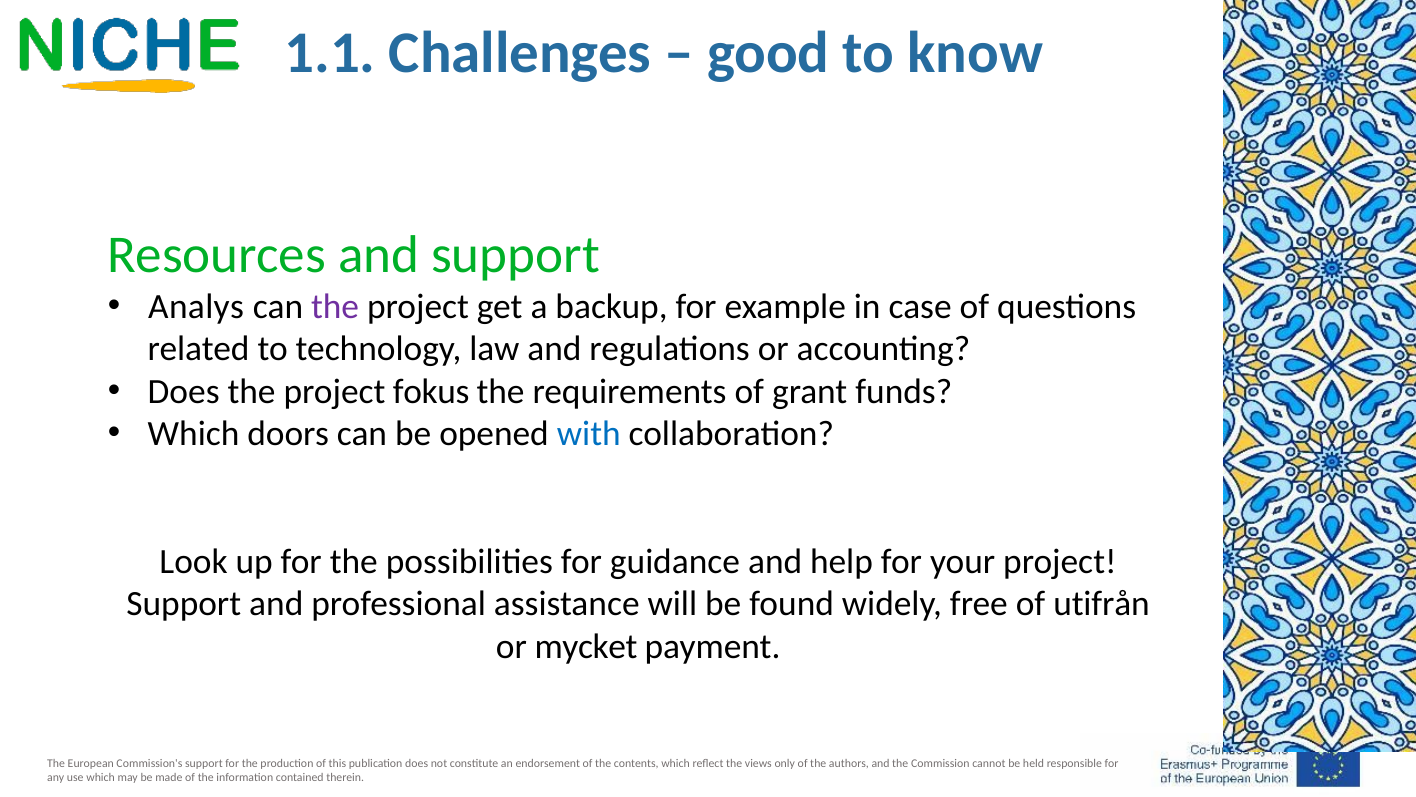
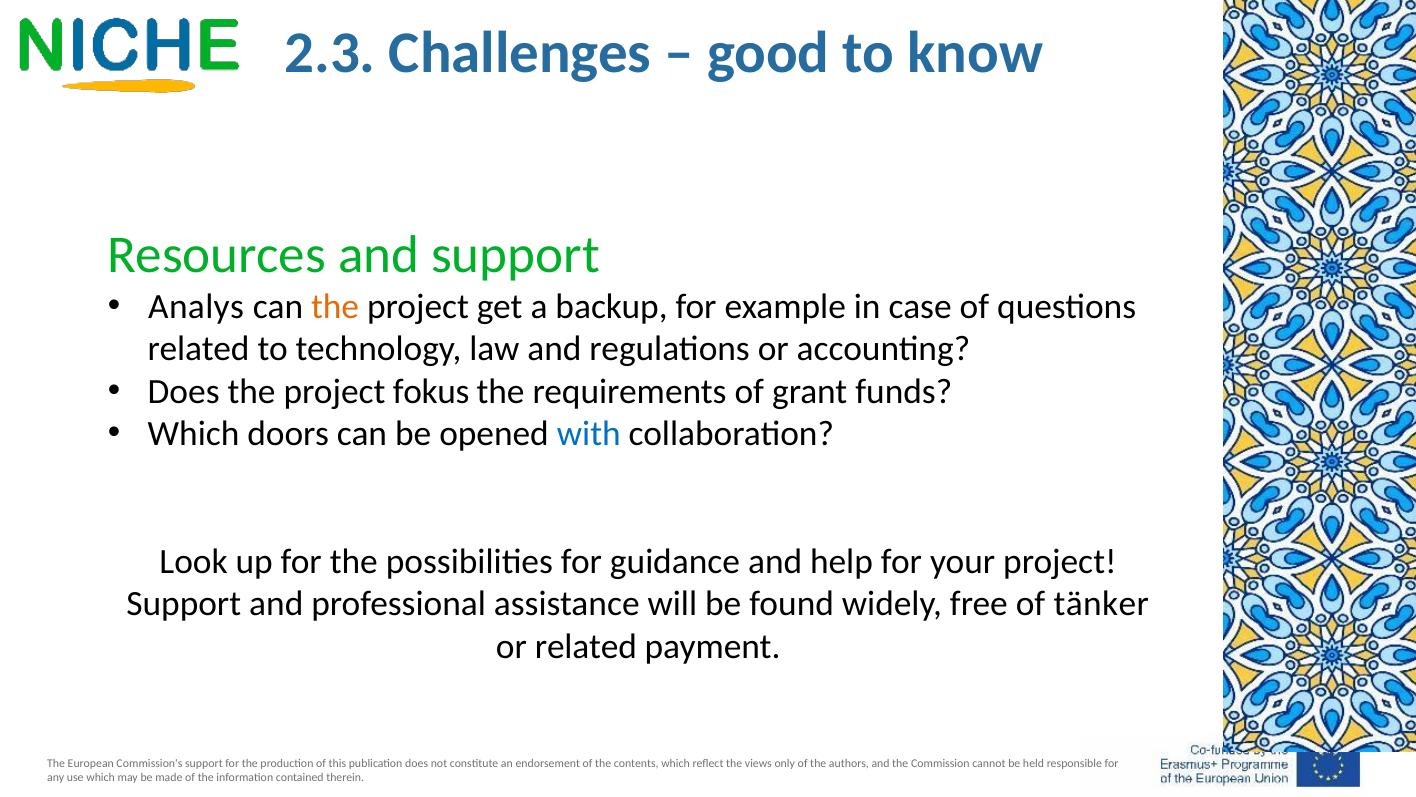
1.1: 1.1 -> 2.3 (330, 53)
the colour: purple -> orange (335, 307)
utifrån: utifrån -> tänker (1101, 604)
or mycket: mycket -> related (586, 646)
